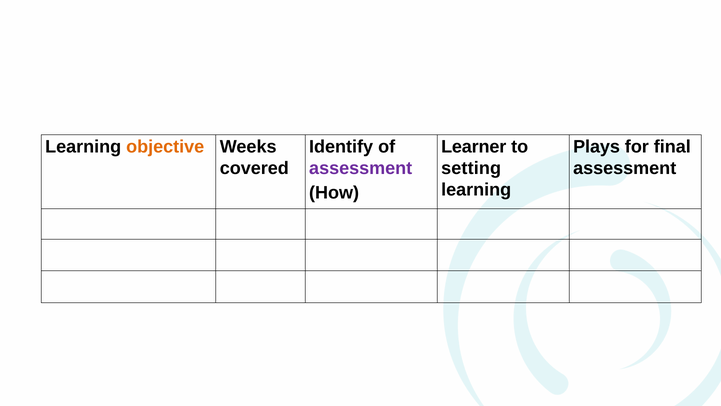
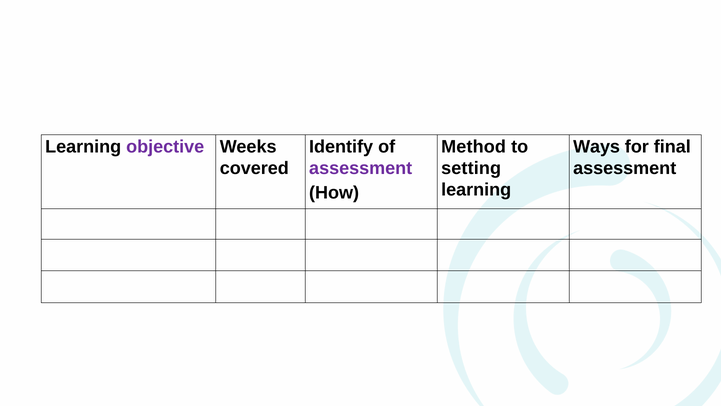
objective colour: orange -> purple (165, 146)
Learner: Learner -> Method (474, 146)
Plays: Plays -> Ways (597, 146)
